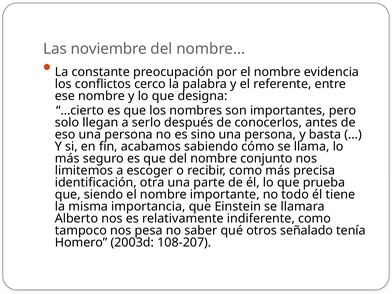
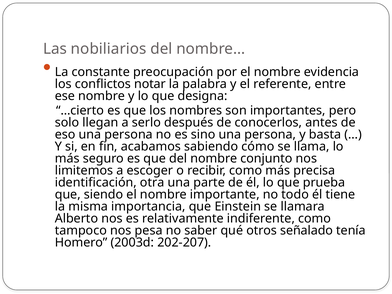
noviembre: noviembre -> nobiliarios (109, 49)
cerco: cerco -> notar (150, 84)
108-207: 108-207 -> 202-207 (184, 243)
